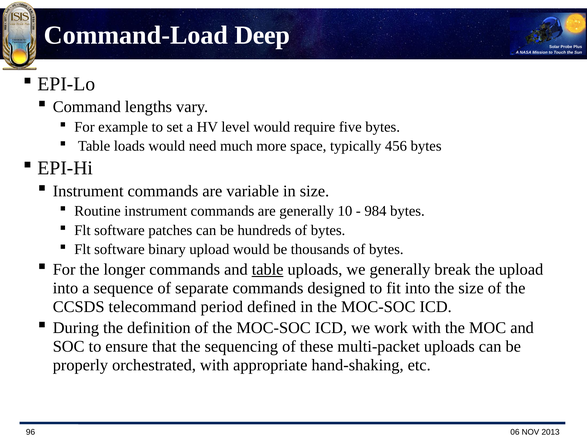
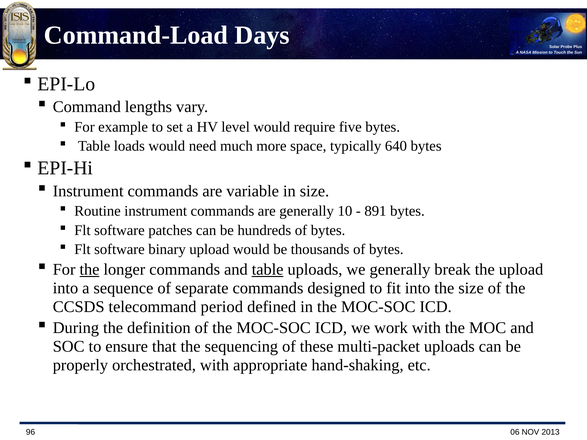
Deep: Deep -> Days (262, 35)
456: 456 -> 640 (396, 146)
984: 984 -> 891 (375, 211)
the underline: none -> present (89, 270)
